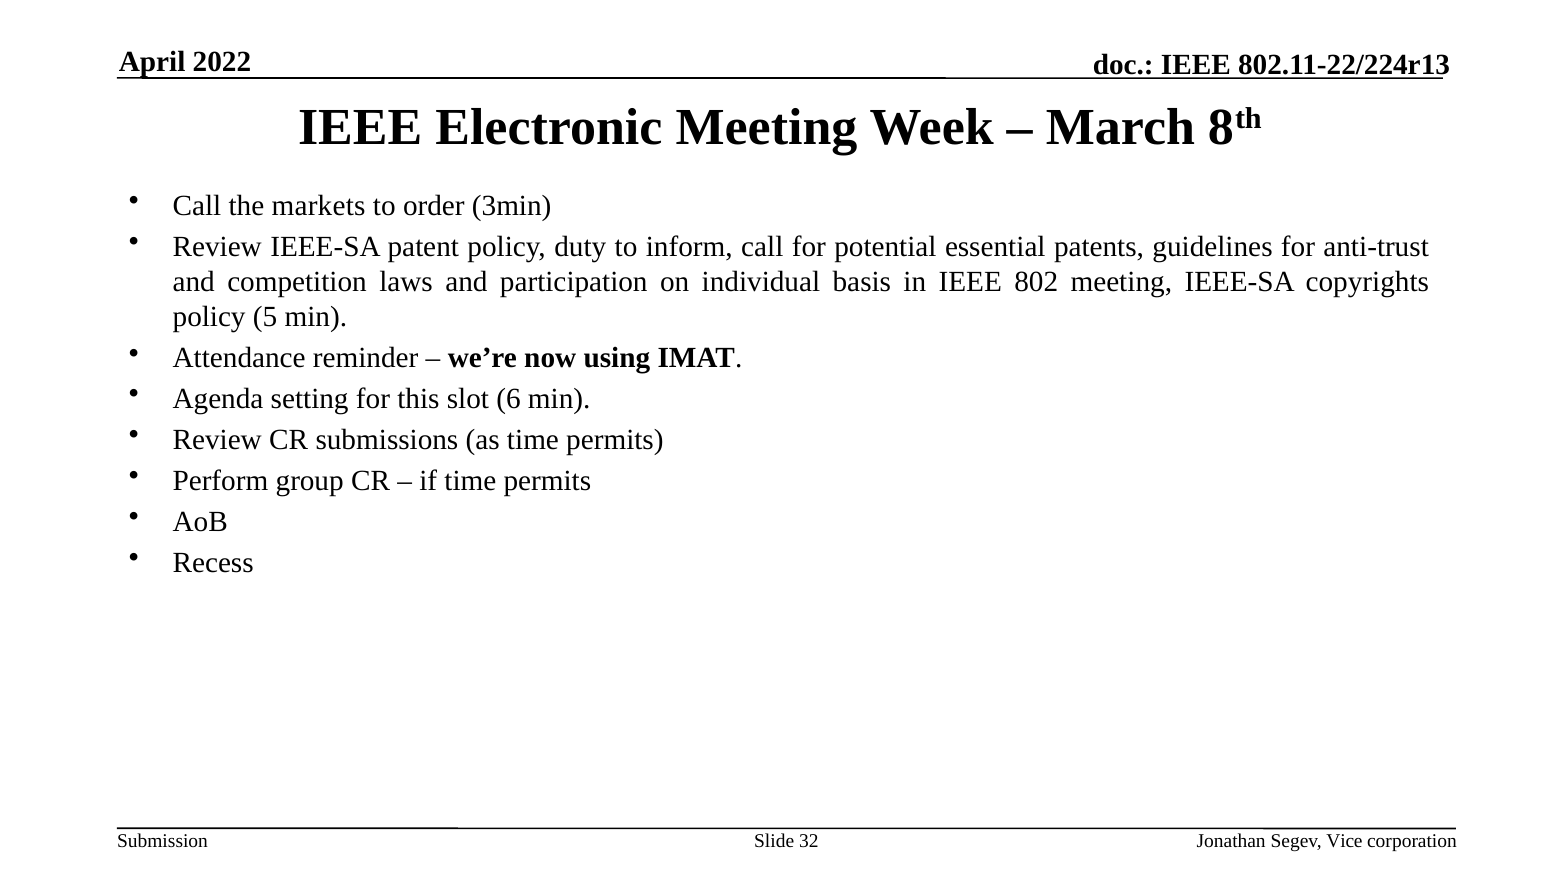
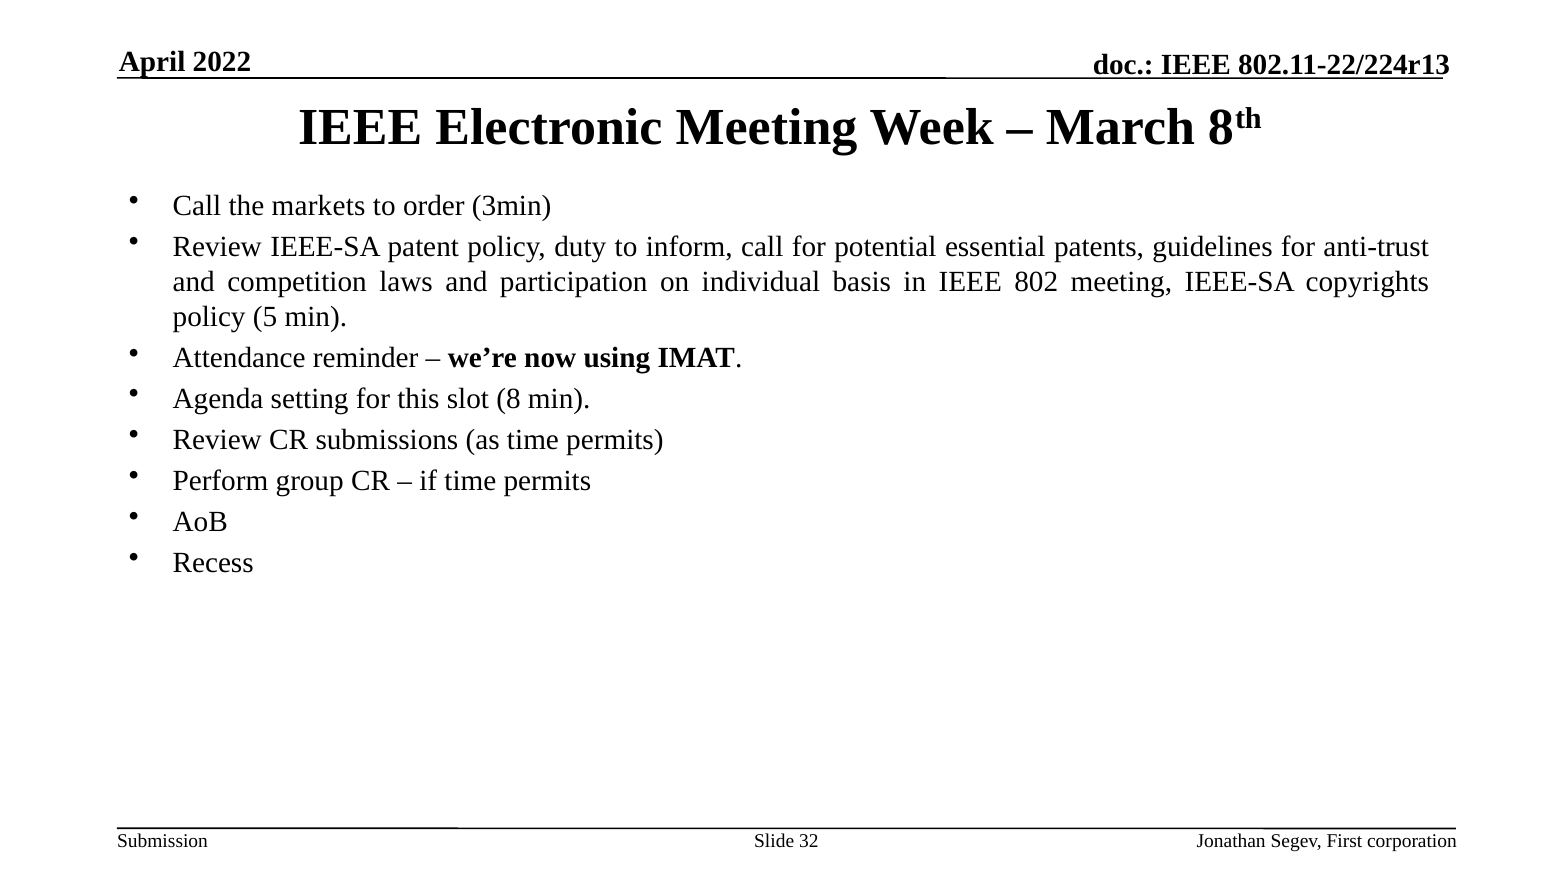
6: 6 -> 8 (509, 399)
Vice: Vice -> First (1344, 842)
